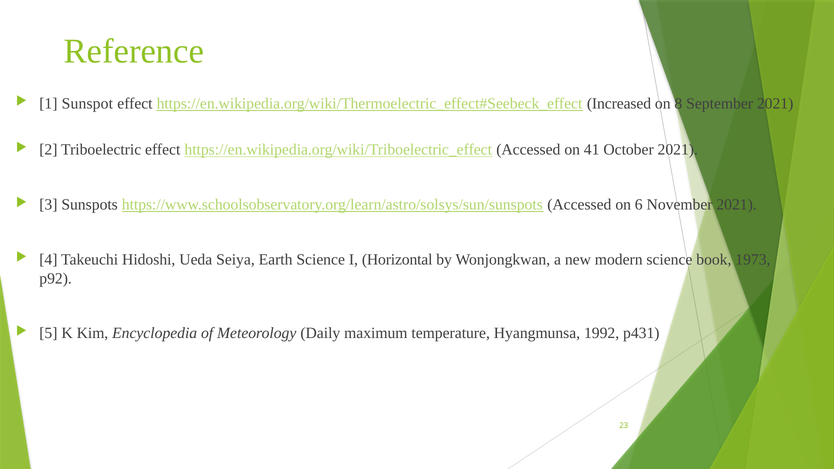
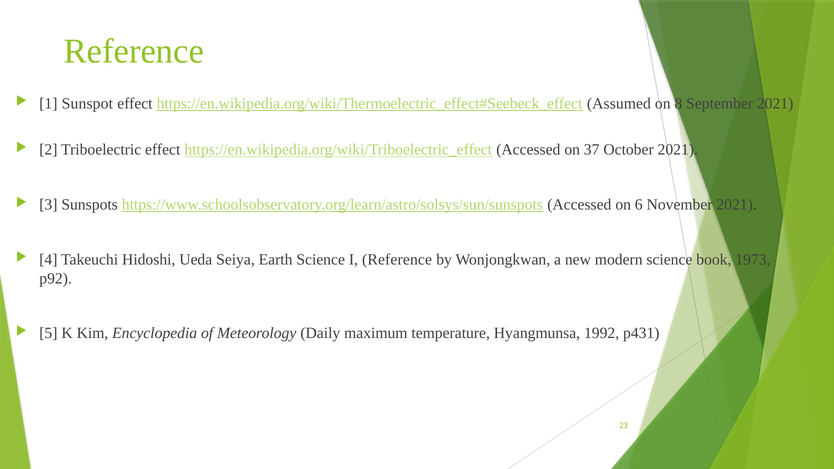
Increased: Increased -> Assumed (619, 104)
41: 41 -> 37 (592, 150)
I Horizontal: Horizontal -> Reference (397, 260)
